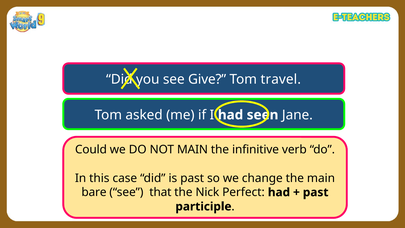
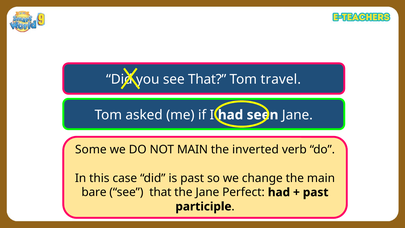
Give: Give -> That (207, 79)
Could: Could -> Some (91, 150)
infinitive: infinitive -> inverted (255, 150)
the Nick: Nick -> Jane (207, 192)
